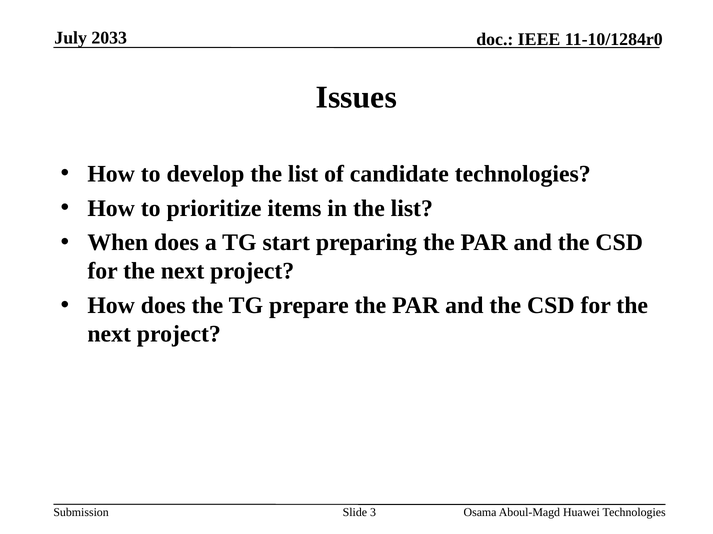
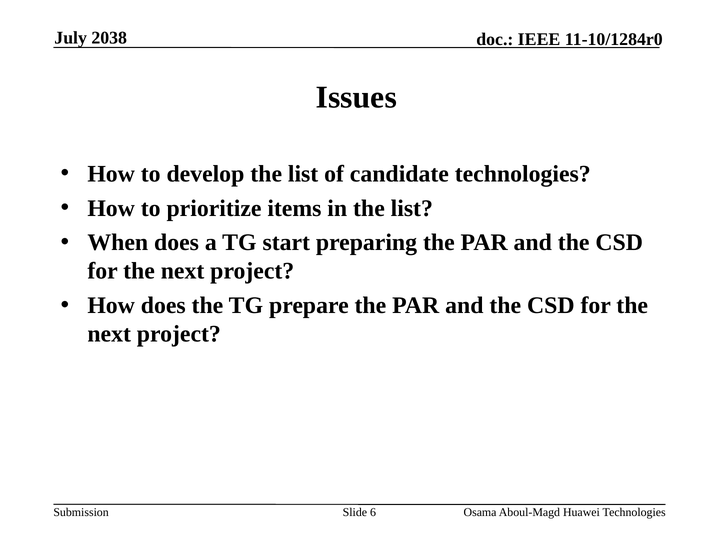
2033: 2033 -> 2038 (109, 38)
3: 3 -> 6 (373, 513)
